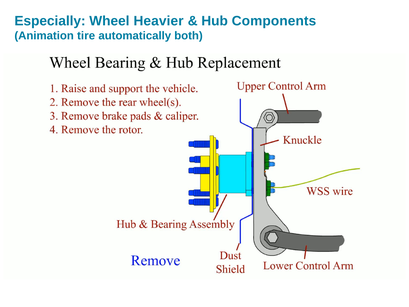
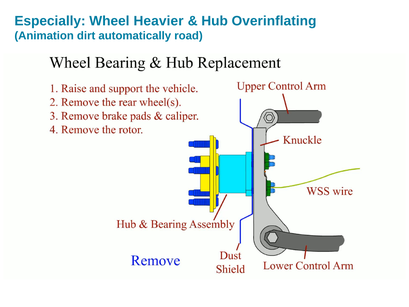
Components: Components -> Overinflating (274, 21)
tire: tire -> dirt (86, 36)
both: both -> road (189, 36)
